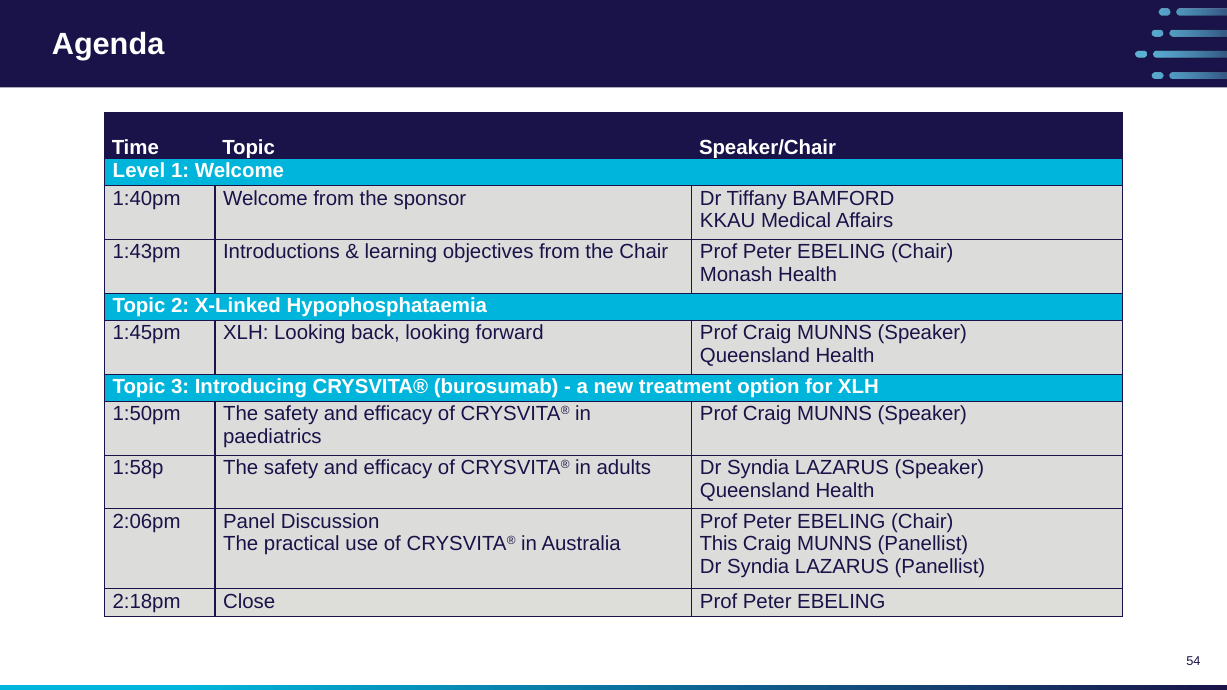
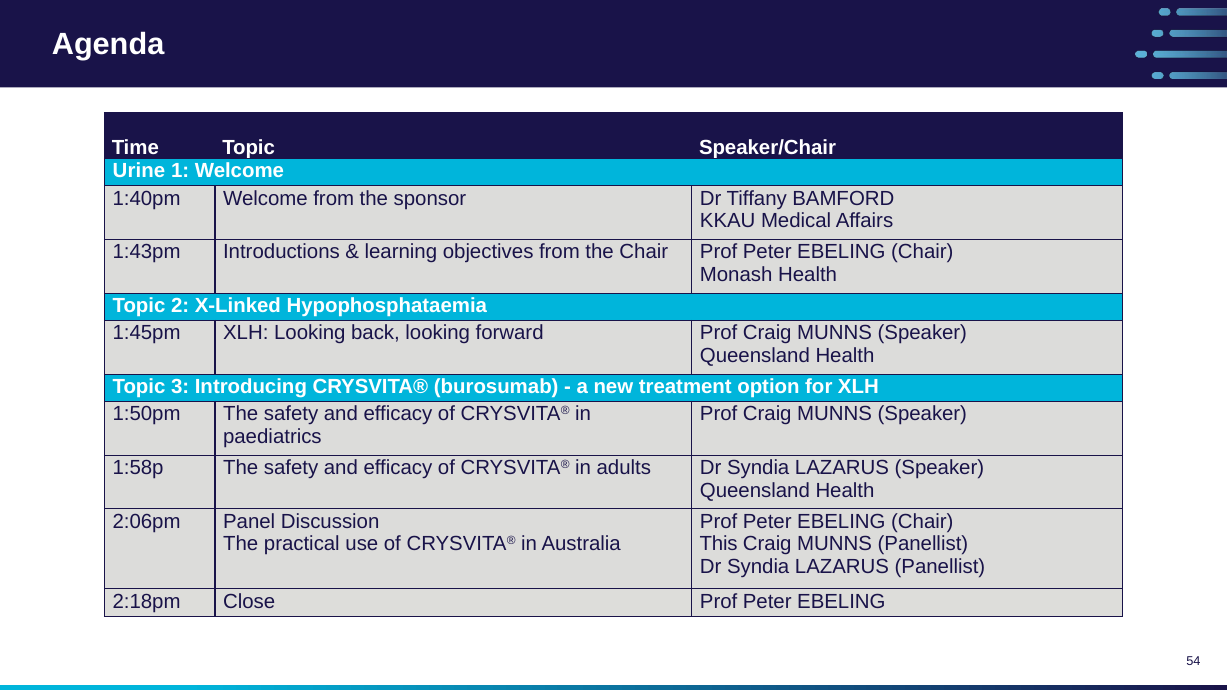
Level: Level -> Urine (139, 171)
